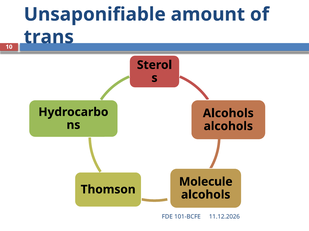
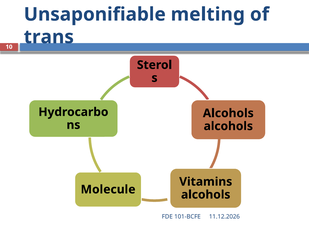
amount: amount -> melting (208, 14)
Molecule: Molecule -> Vitamins (206, 182)
Thomson: Thomson -> Molecule (108, 190)
